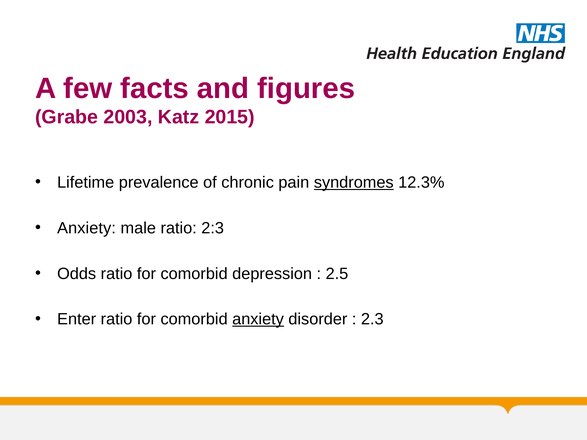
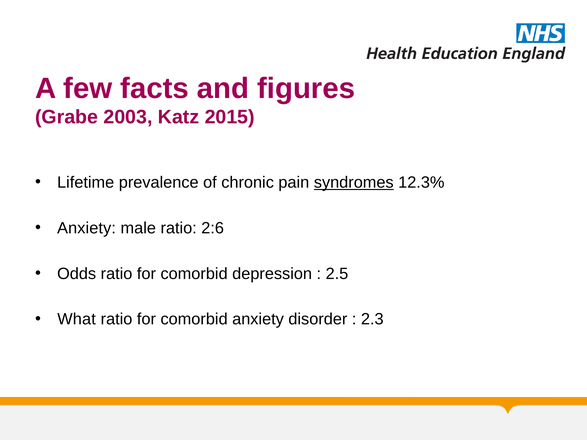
2:3: 2:3 -> 2:6 (213, 228)
Enter: Enter -> What (77, 319)
anxiety underline: present -> none (258, 319)
